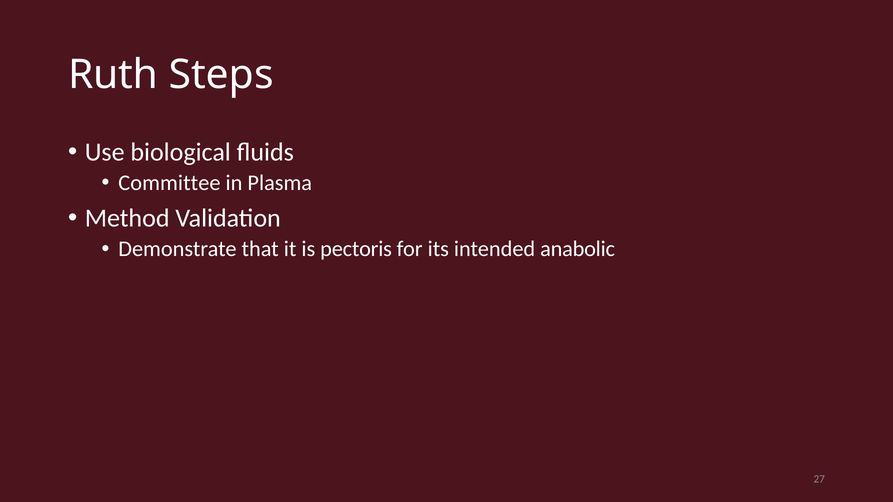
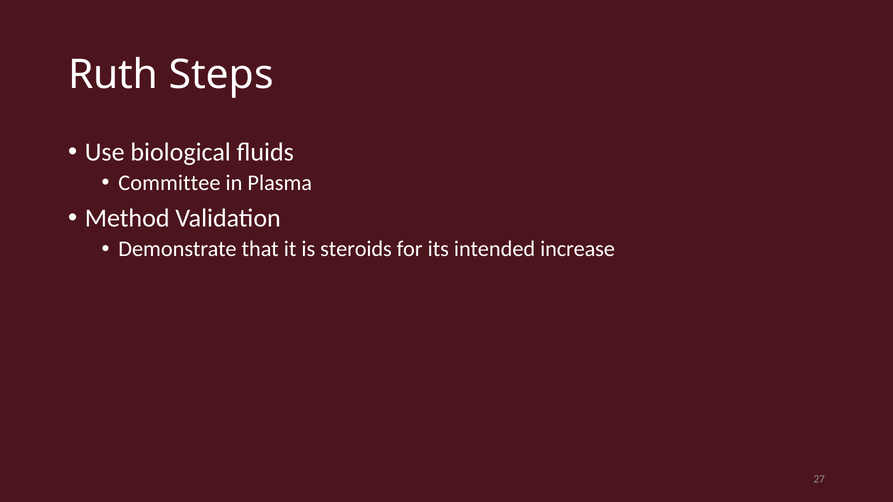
pectoris: pectoris -> steroids (356, 249)
anabolic: anabolic -> increase (578, 249)
